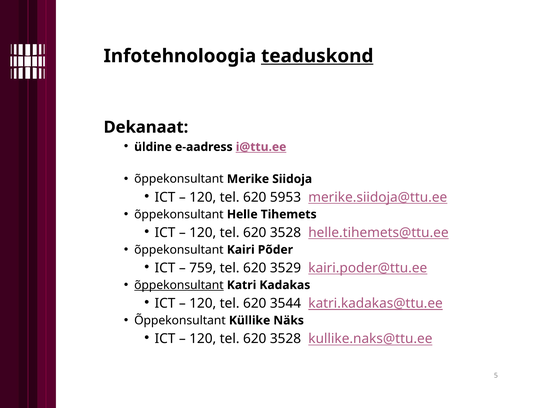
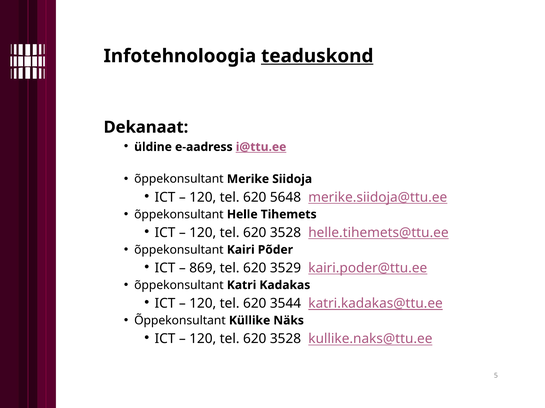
5953: 5953 -> 5648 (285, 198)
759: 759 -> 869 (203, 268)
õppekonsultant underline: present -> none (179, 286)
